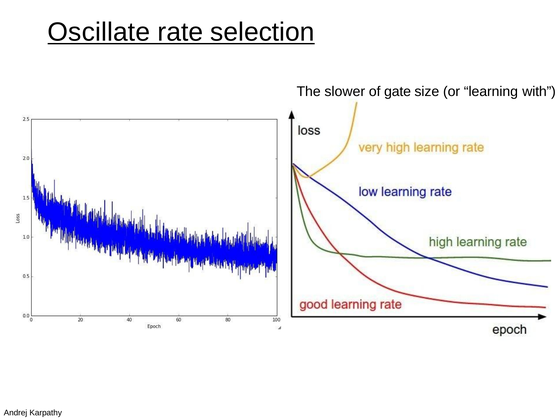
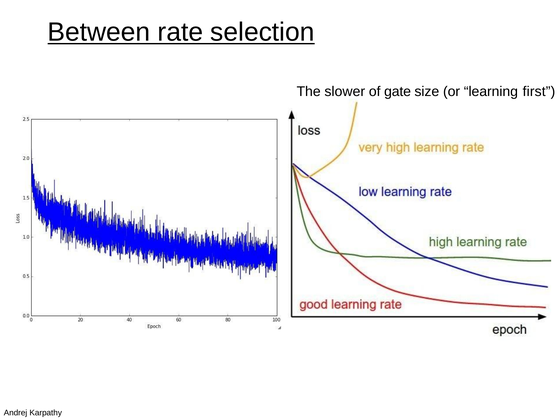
Oscillate: Oscillate -> Between (99, 32)
with: with -> first (539, 92)
